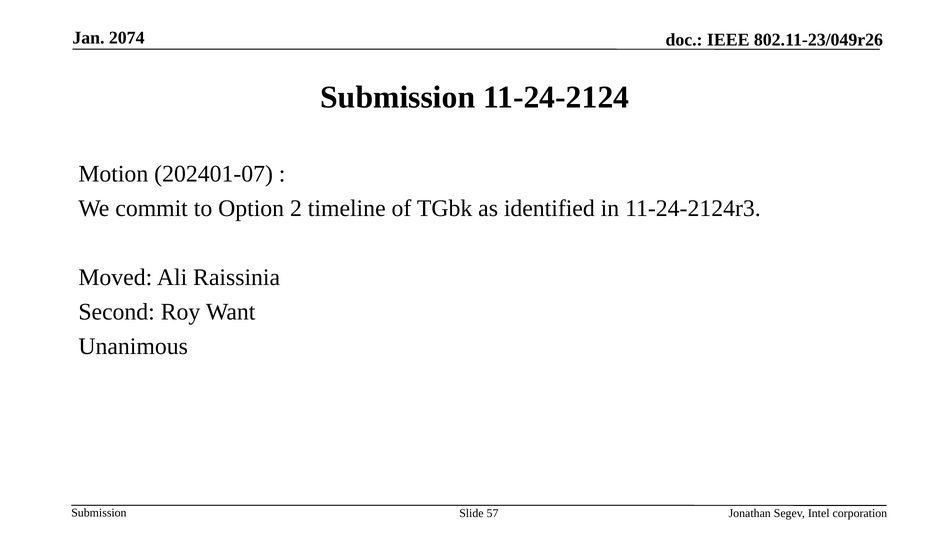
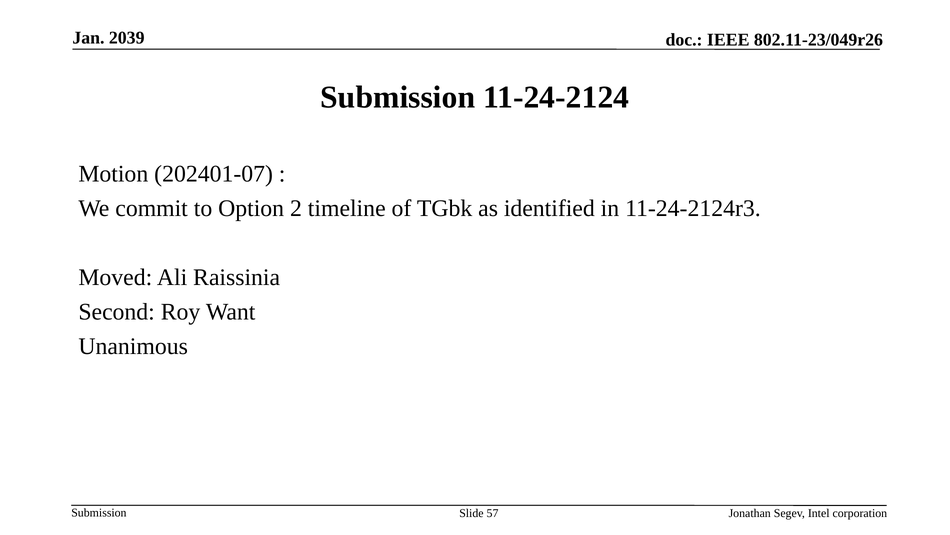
2074: 2074 -> 2039 (127, 38)
